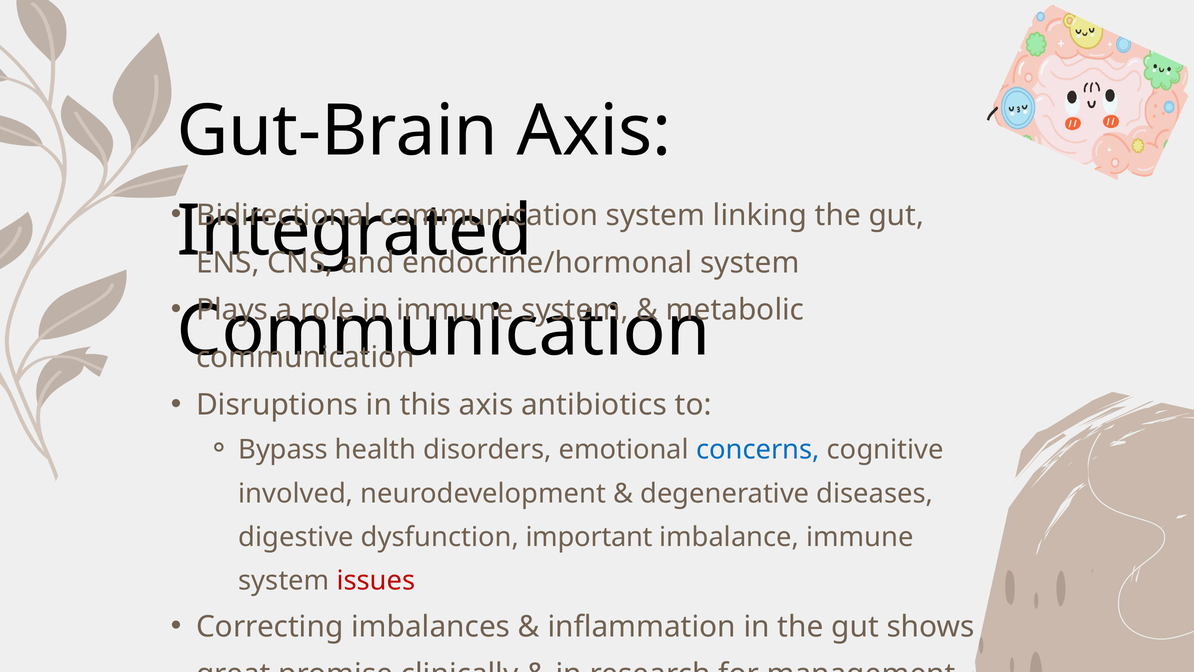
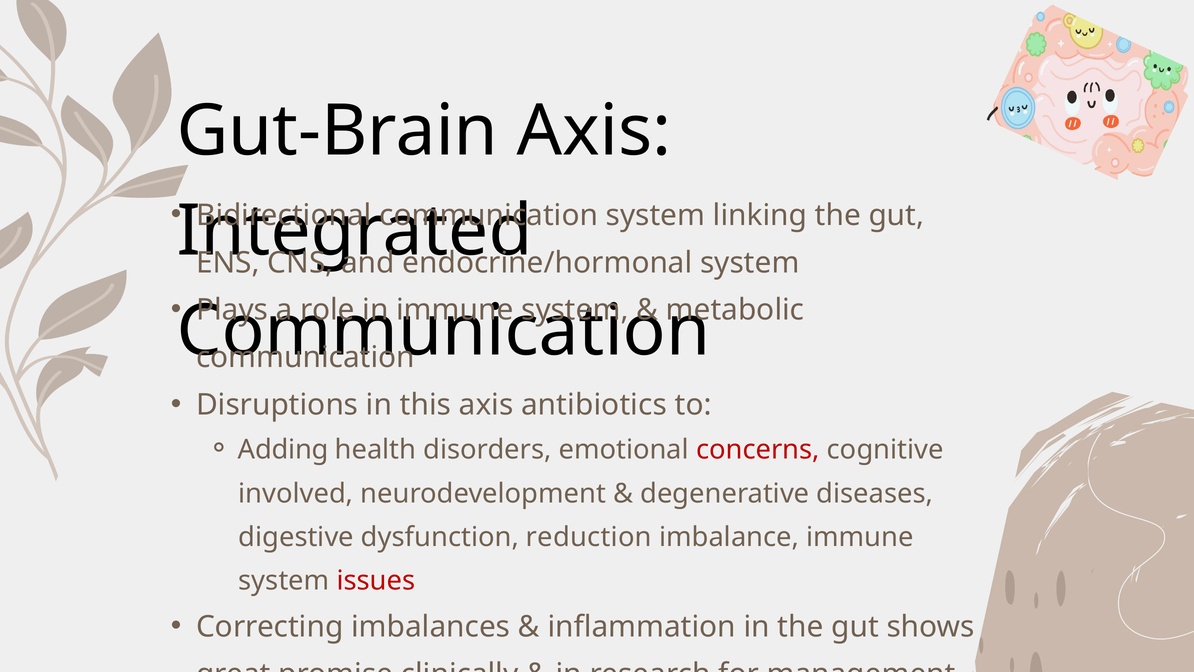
Bypass: Bypass -> Adding (283, 450)
concerns colour: blue -> red (758, 450)
important: important -> reduction (589, 537)
